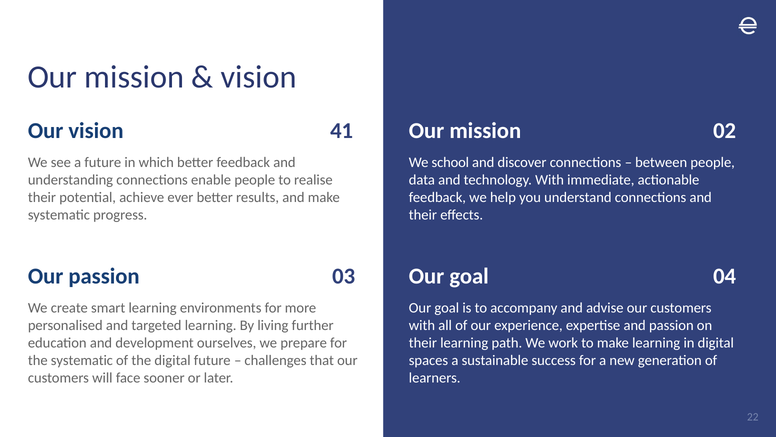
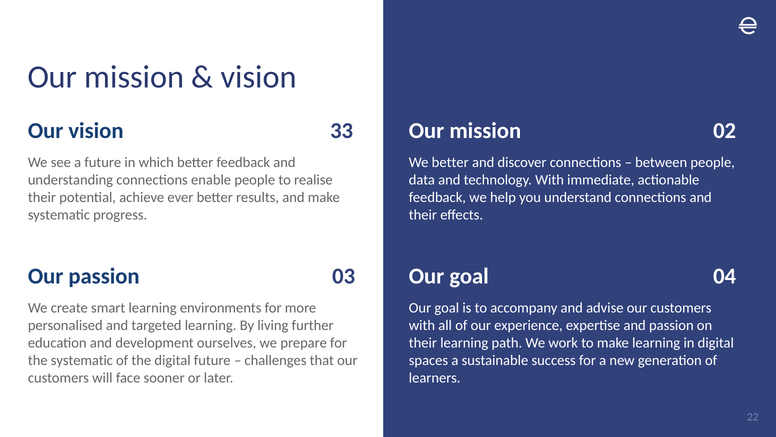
41: 41 -> 33 (342, 131)
We school: school -> better (450, 162)
